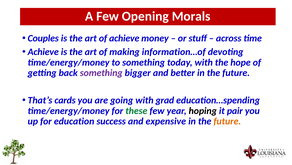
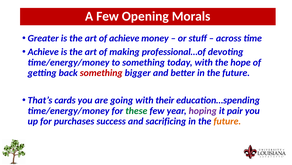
Couples: Couples -> Greater (43, 38)
information…of: information…of -> professional…of (174, 52)
something colour: purple -> red (101, 73)
grad: grad -> their (165, 100)
hoping colour: black -> purple (203, 110)
education: education -> purchases (74, 121)
expensive: expensive -> sacrificing (166, 121)
